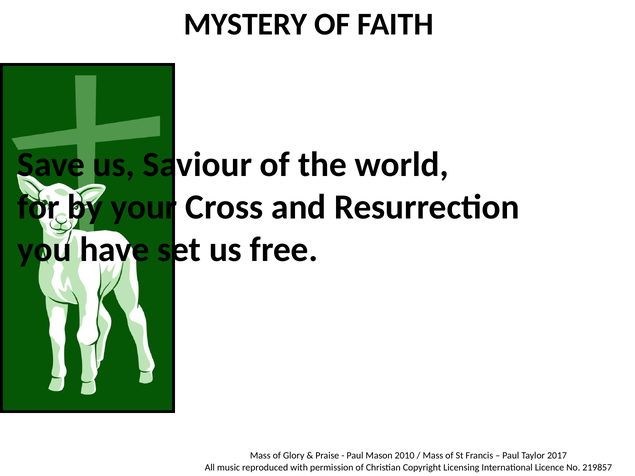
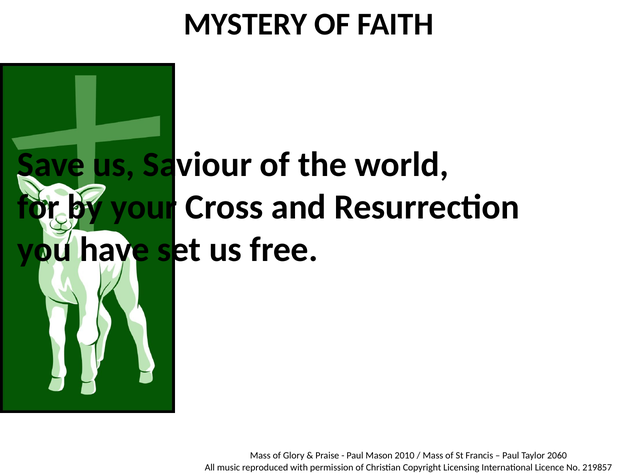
2017: 2017 -> 2060 (557, 456)
